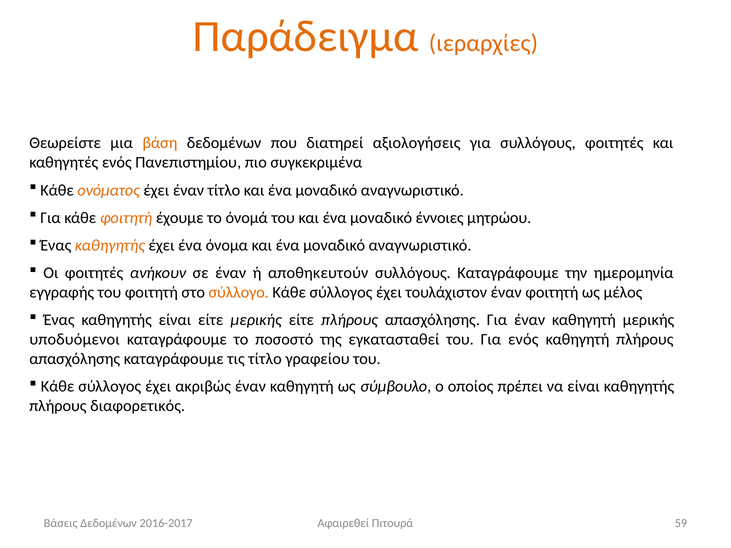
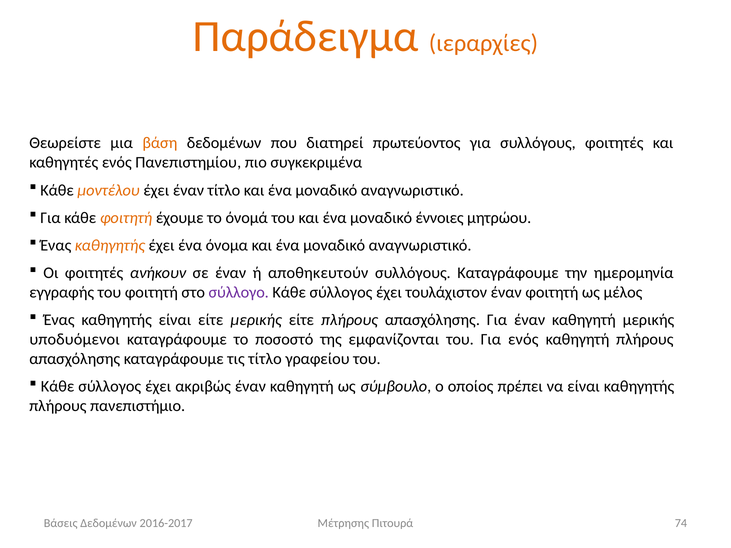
αξιολογήσεις: αξιολογήσεις -> πρωτεύοντος (417, 143)
ονόματος: ονόματος -> μοντέλου (109, 190)
σύλλογο colour: orange -> purple (239, 293)
εγκατασταθεί: εγκατασταθεί -> εμφανίζονται (394, 340)
διαφορετικός: διαφορετικός -> πανεπιστήμιο (138, 406)
Αφαιρεθεί: Αφαιρεθεί -> Μέτρησης (343, 524)
59: 59 -> 74 (681, 523)
